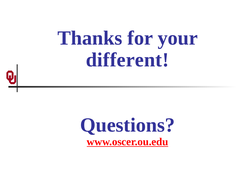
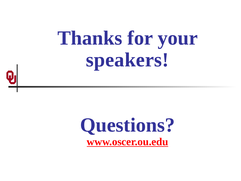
different: different -> speakers (127, 60)
